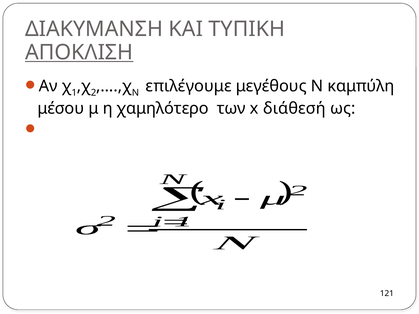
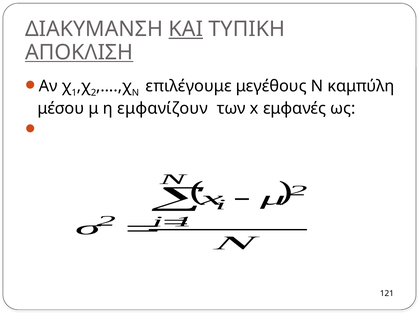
ΚΑΙ underline: none -> present (186, 29)
χαμηλότερο: χαμηλότερο -> εμφανίζουν (163, 109)
διάθεσή: διάθεσή -> εμφανές (295, 109)
